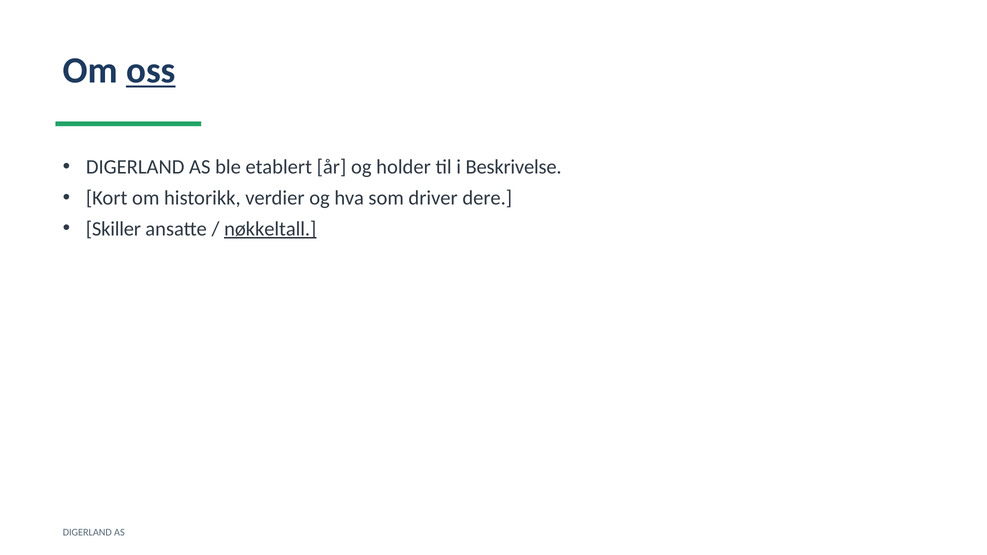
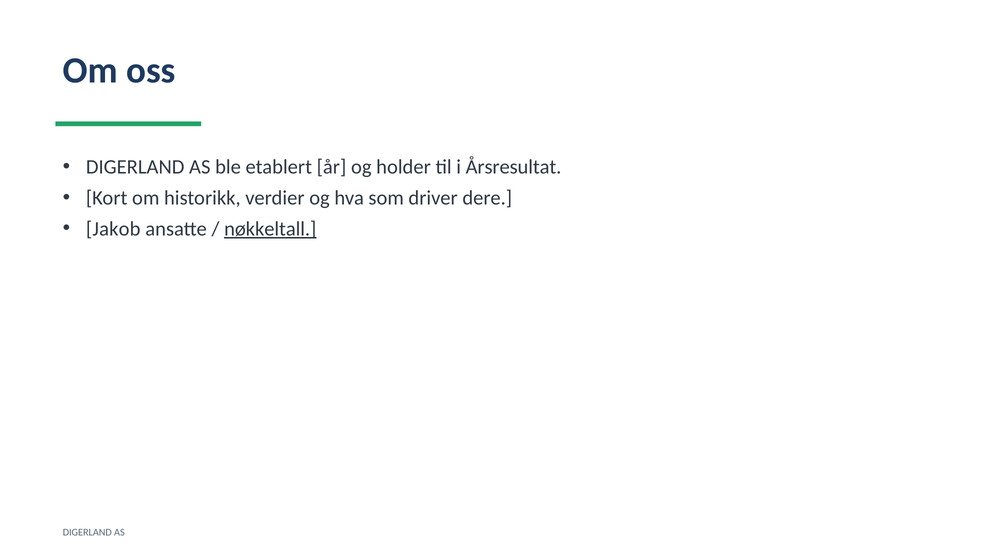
oss underline: present -> none (151, 70)
Beskrivelse: Beskrivelse -> Årsresultat (514, 167)
Skiller: Skiller -> Jakob (113, 229)
